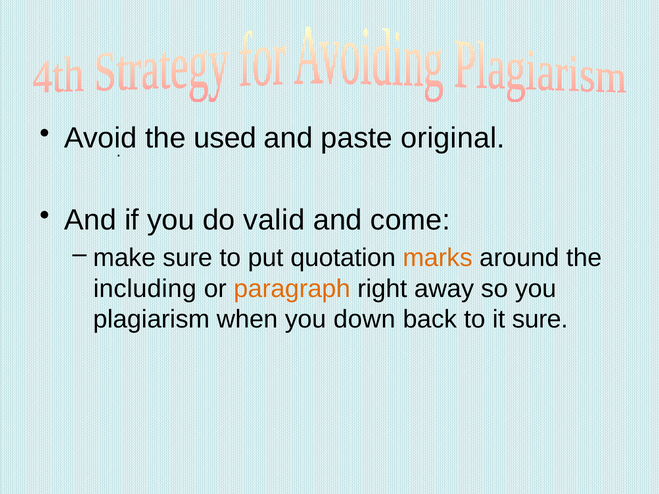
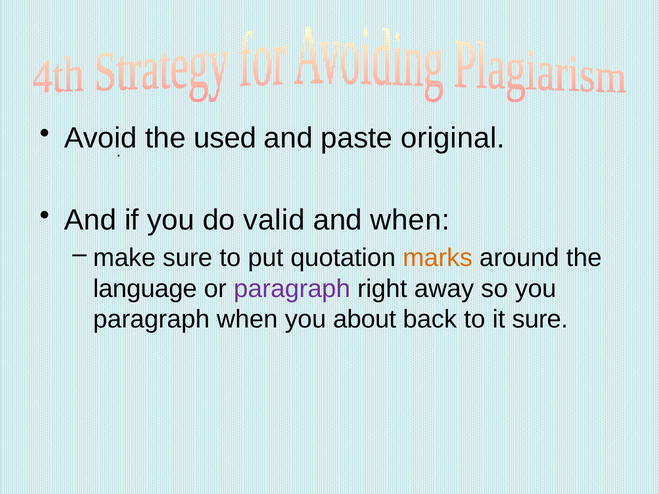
and come: come -> when (410, 220)
including: including -> language (145, 289)
paragraph colour: orange -> purple (292, 289)
plagiarism: plagiarism -> paragraph (151, 320)
down: down -> about (365, 320)
